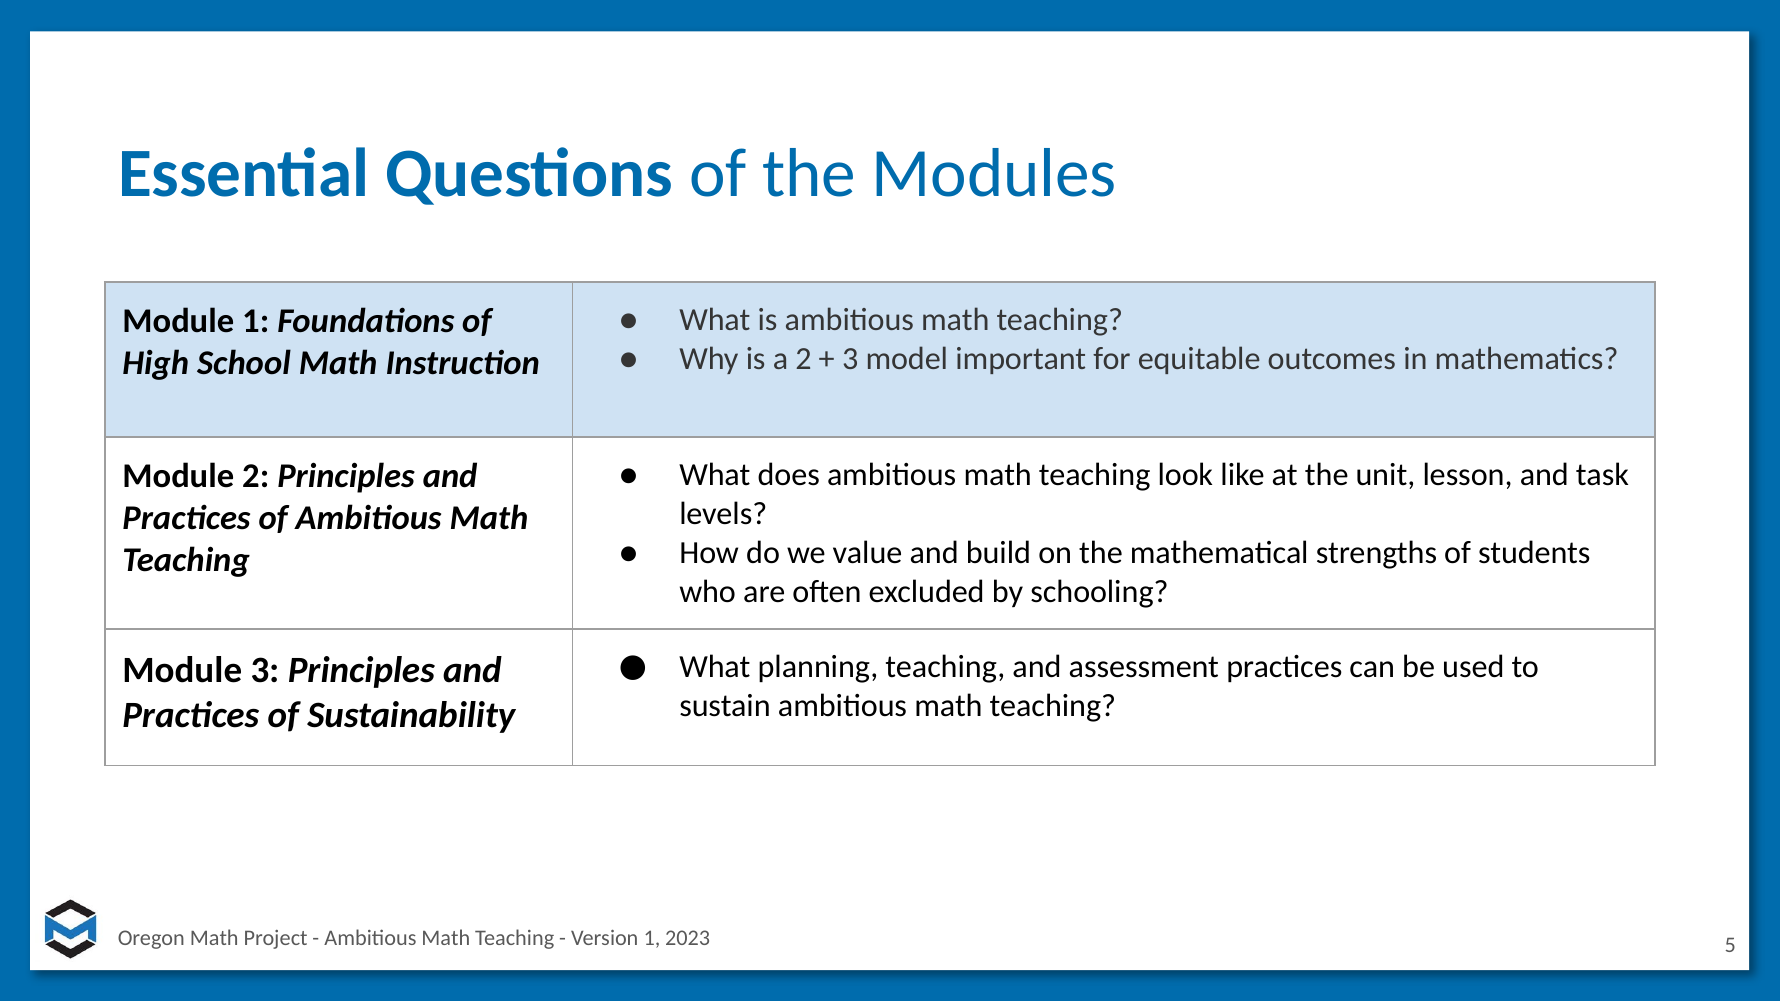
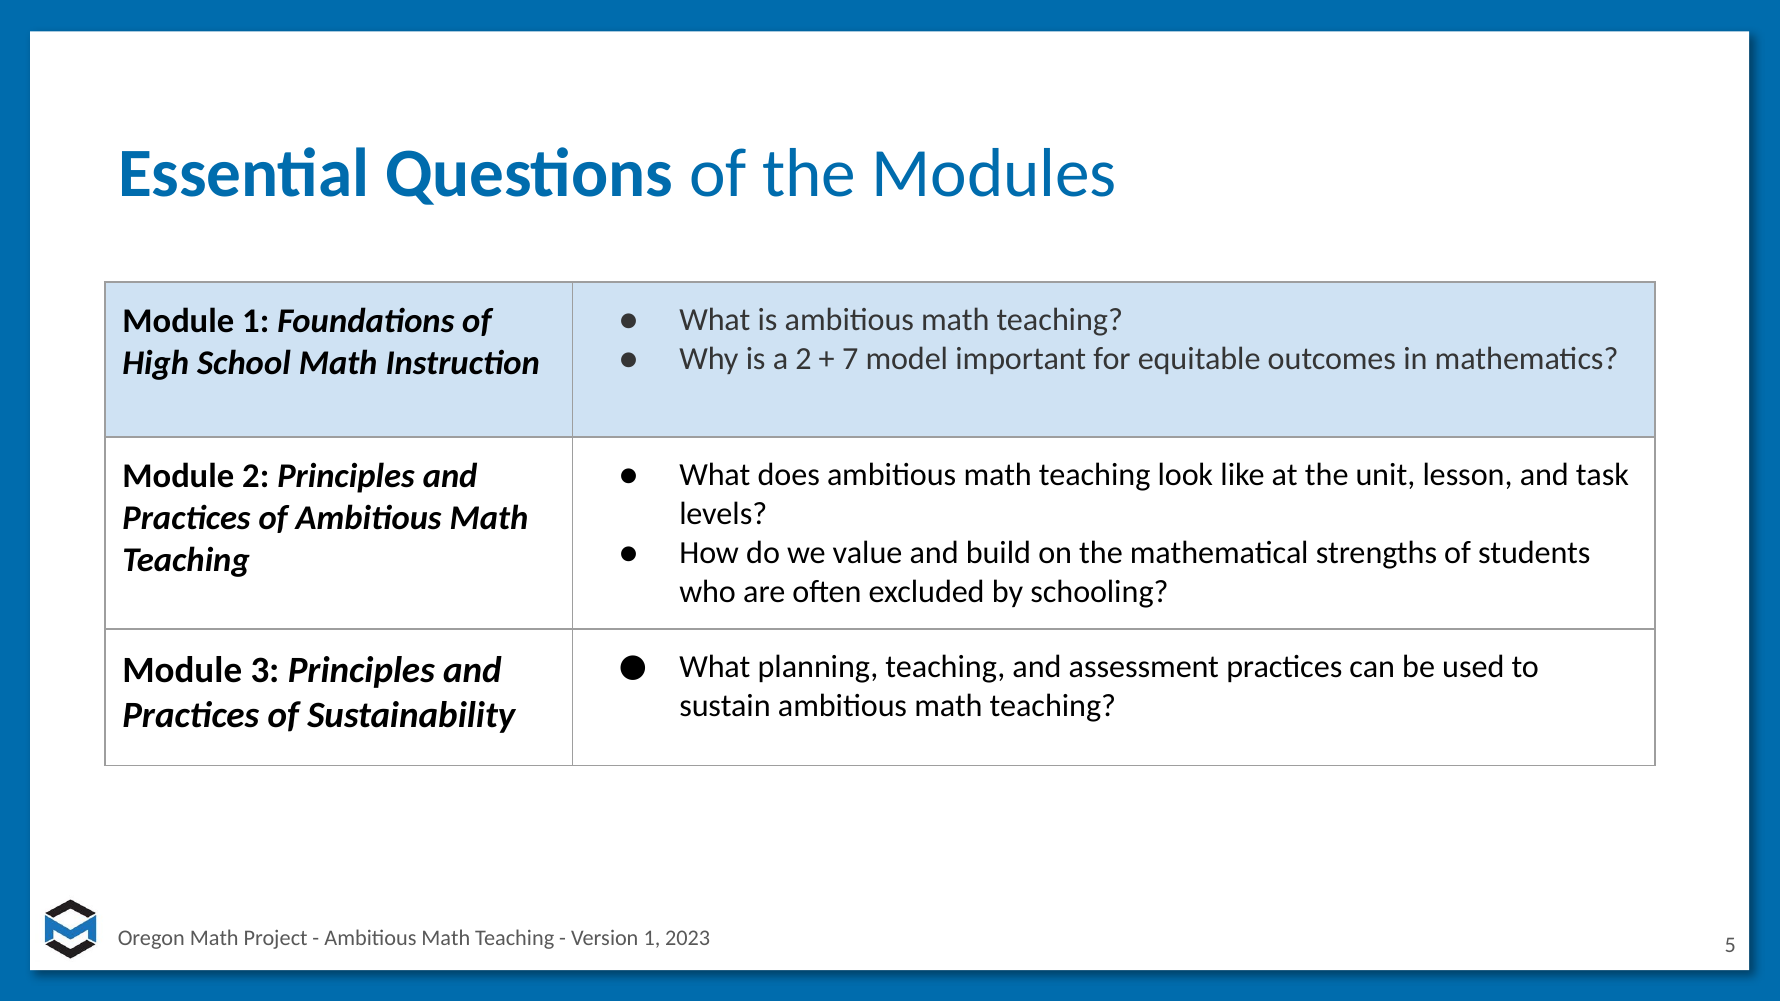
3: 3 -> 7 (850, 359)
